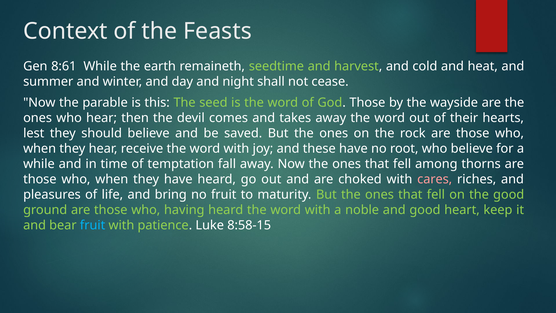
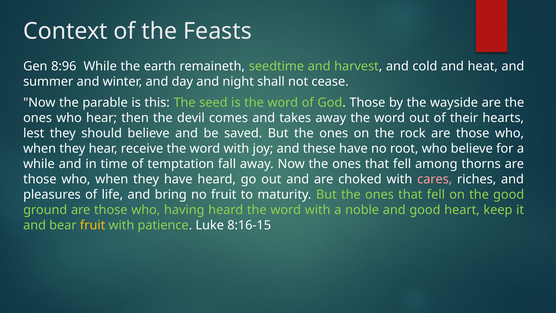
8:61: 8:61 -> 8:96 (64, 66)
fruit colour: light blue -> yellow (93, 225)
8:58-15: 8:58-15 -> 8:16-15 (249, 225)
